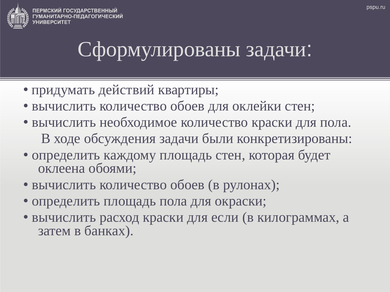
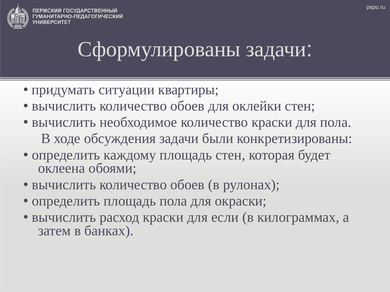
действий: действий -> ситуации (127, 90)
